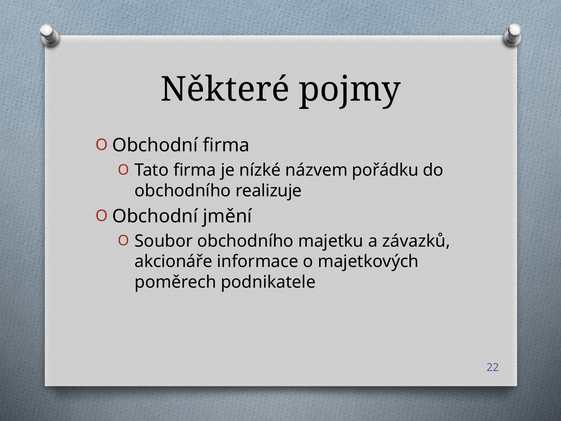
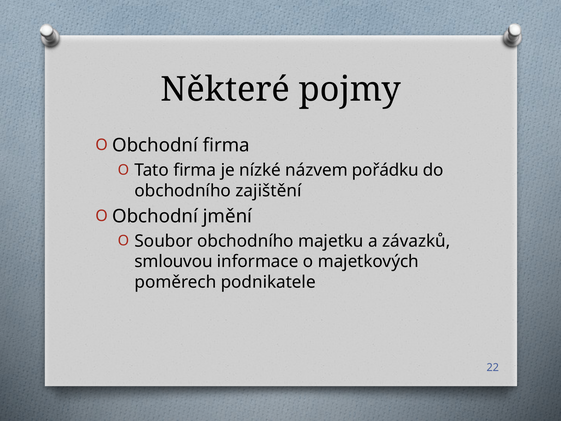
realizuje: realizuje -> zajištění (269, 191)
akcionáře: akcionáře -> smlouvou (174, 261)
